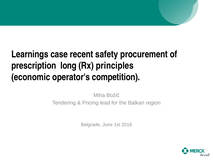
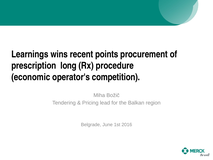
case: case -> wins (59, 54)
safety: safety -> points (107, 54)
principles: principles -> procedure (115, 66)
